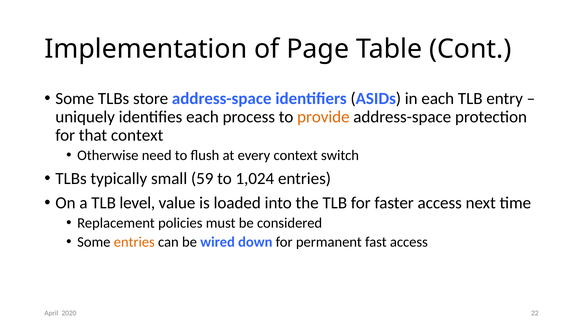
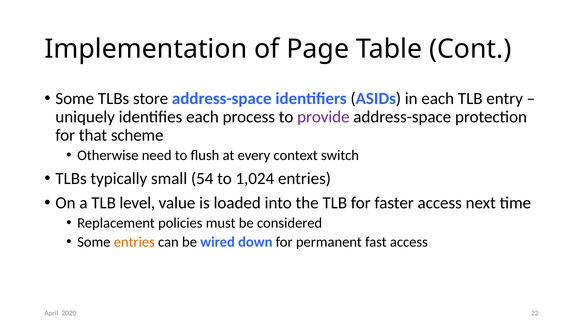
provide colour: orange -> purple (323, 117)
that context: context -> scheme (137, 135)
59: 59 -> 54 (202, 179)
